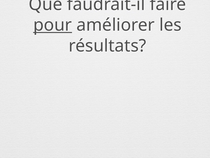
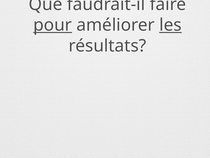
les underline: none -> present (170, 25)
